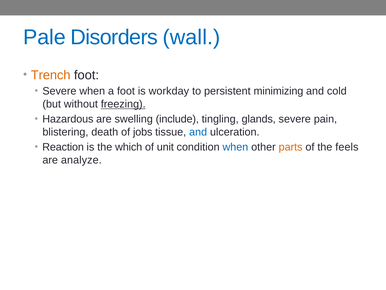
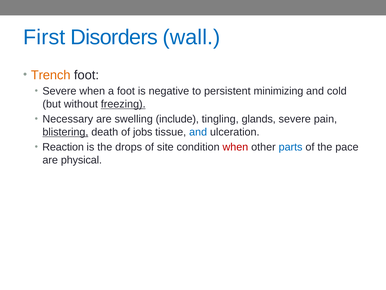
Pale: Pale -> First (44, 37)
workday: workday -> negative (169, 91)
Hazardous: Hazardous -> Necessary (68, 119)
blistering underline: none -> present (65, 132)
which: which -> drops (129, 147)
unit: unit -> site (165, 147)
when colour: blue -> red (235, 147)
parts colour: orange -> blue (291, 147)
feels: feels -> pace (347, 147)
analyze: analyze -> physical (81, 160)
